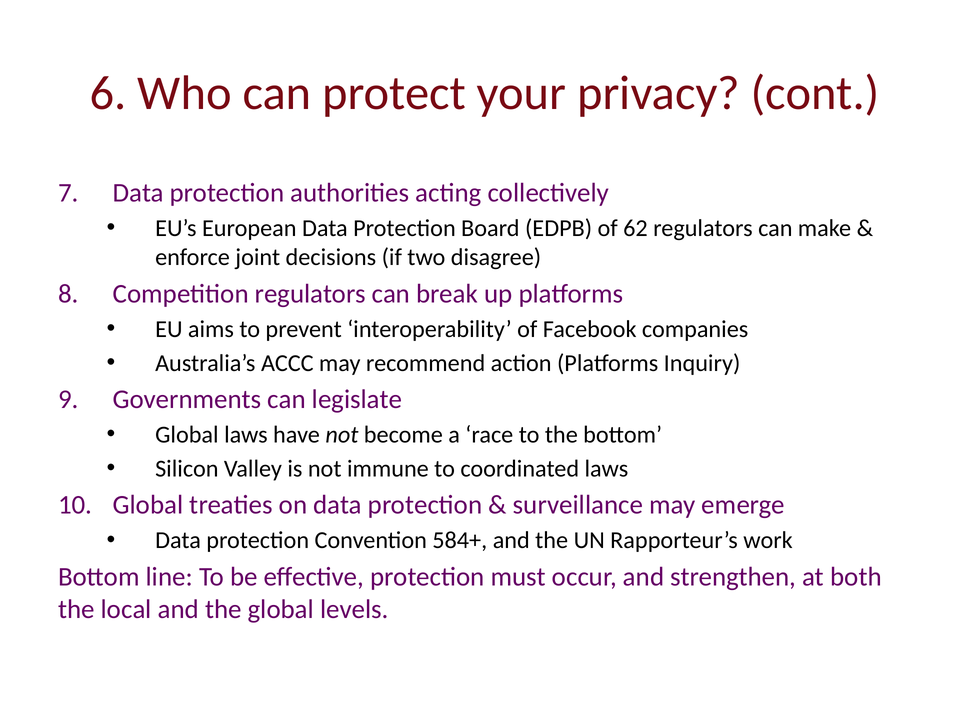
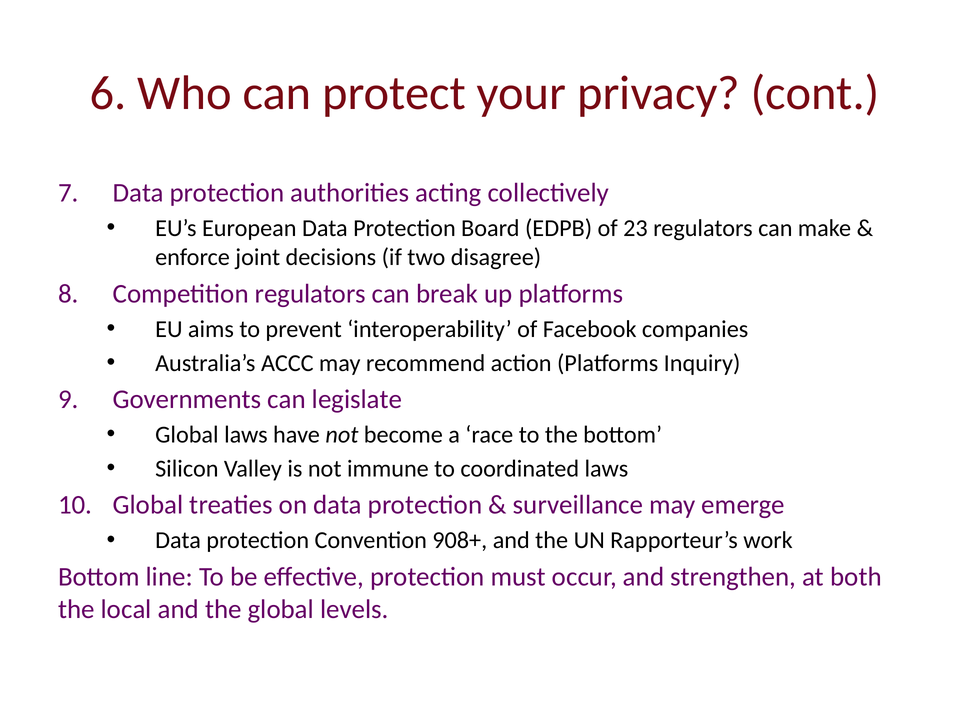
62: 62 -> 23 (635, 228)
584+: 584+ -> 908+ (460, 540)
